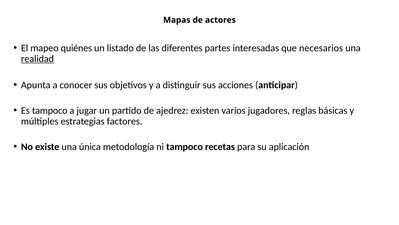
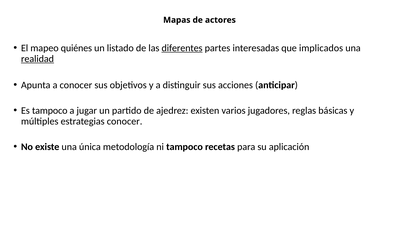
diferentes underline: none -> present (182, 48)
necesarios: necesarios -> implicados (321, 48)
estrategias factores: factores -> conocer (125, 121)
